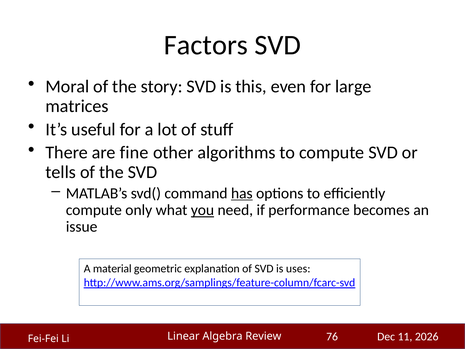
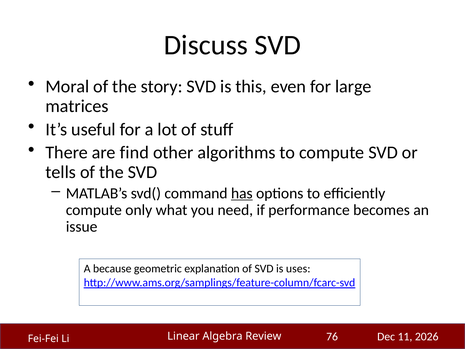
Factors: Factors -> Discuss (206, 45)
fine: fine -> find (134, 153)
you underline: present -> none (202, 210)
material: material -> because (112, 269)
